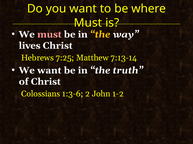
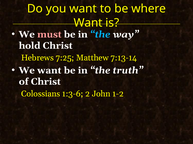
Must: Must -> Want (88, 23)
the colour: yellow -> light blue (100, 35)
lives: lives -> hold (30, 46)
